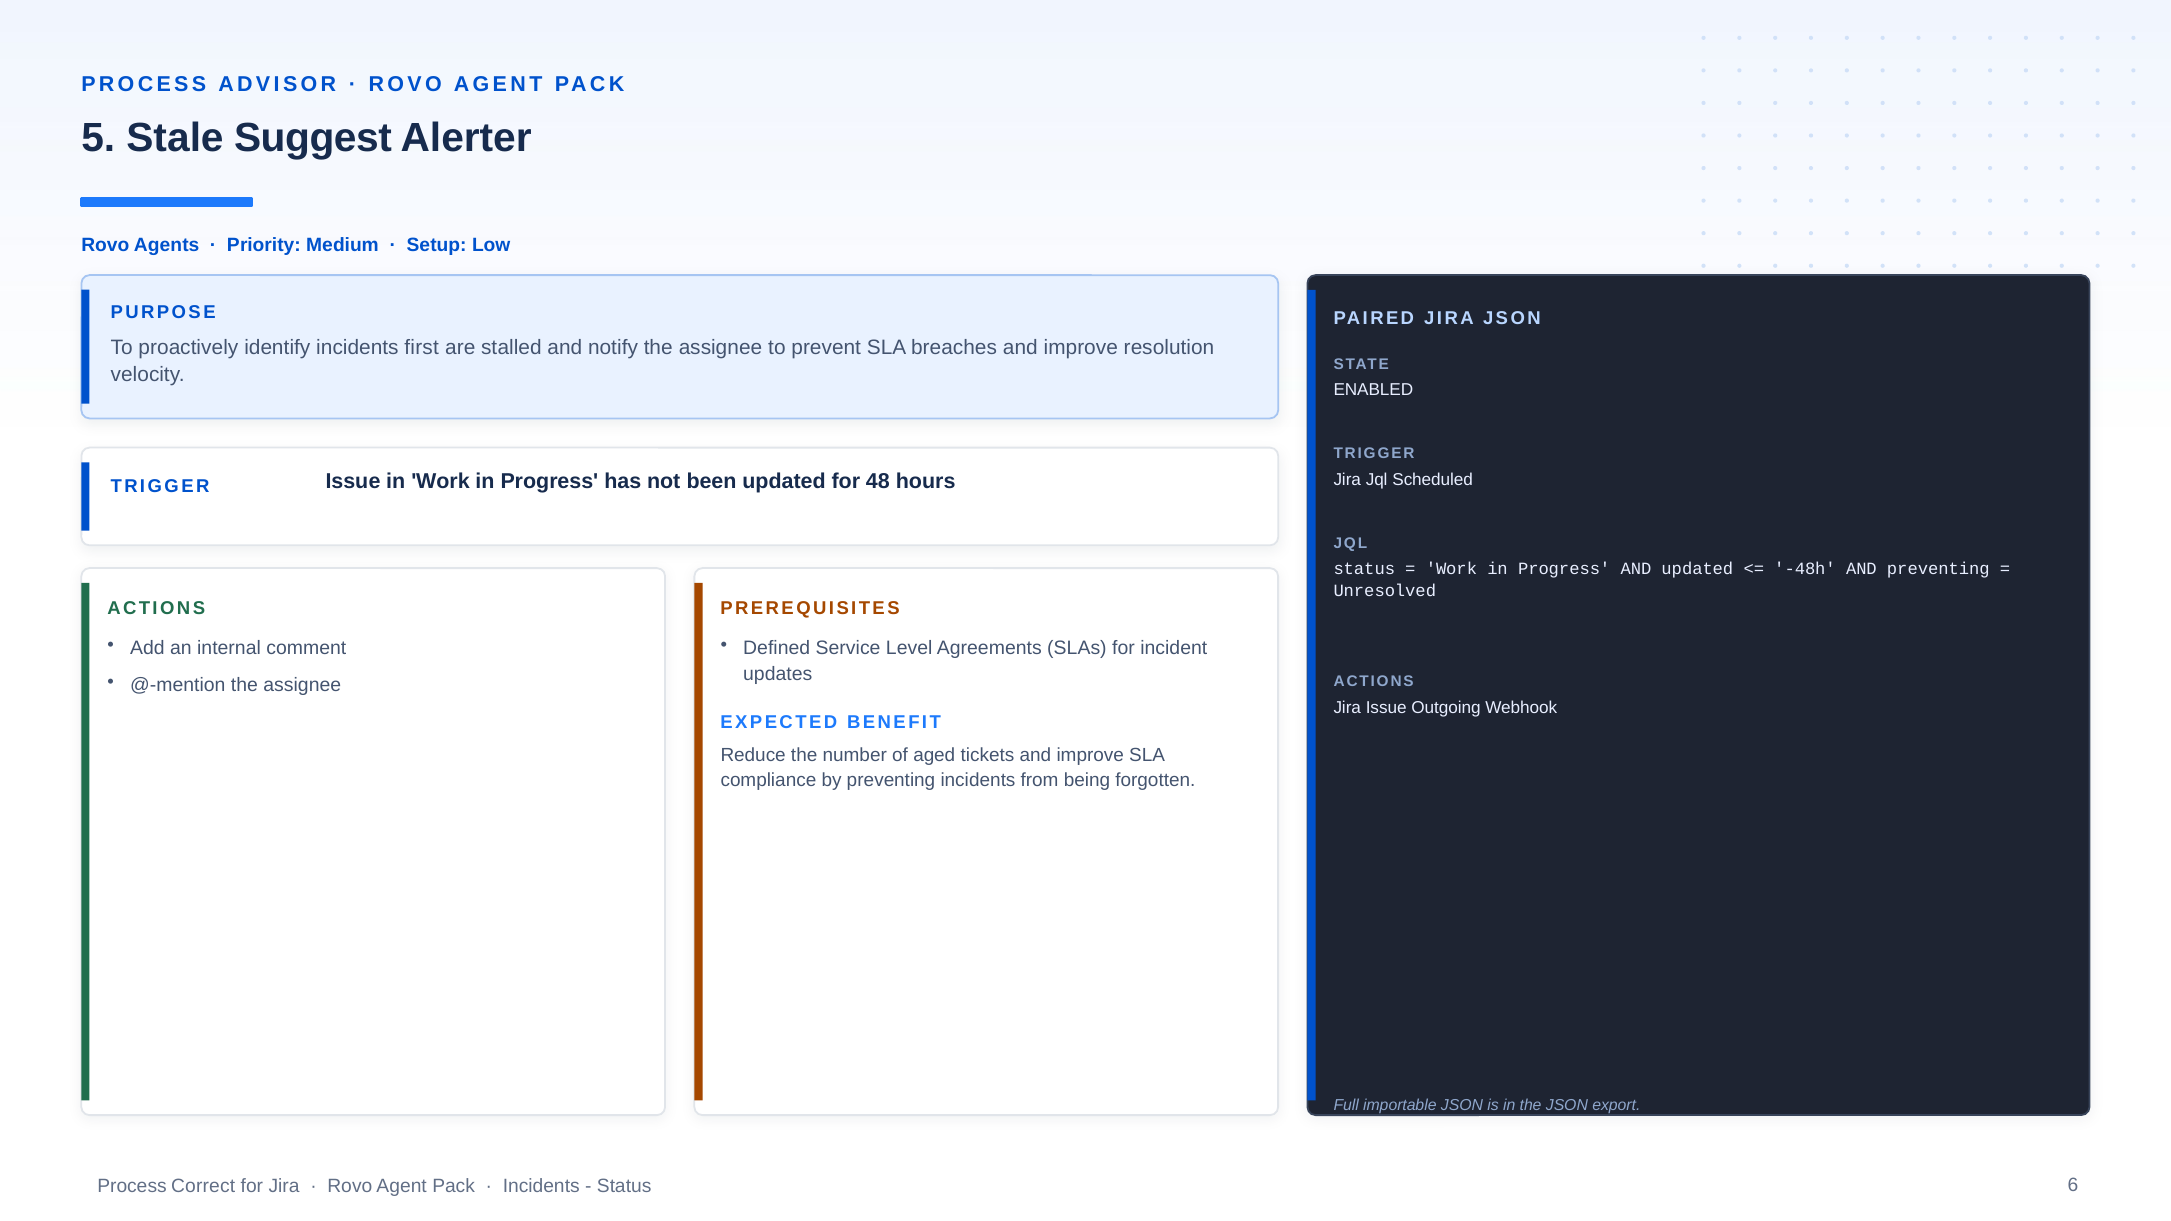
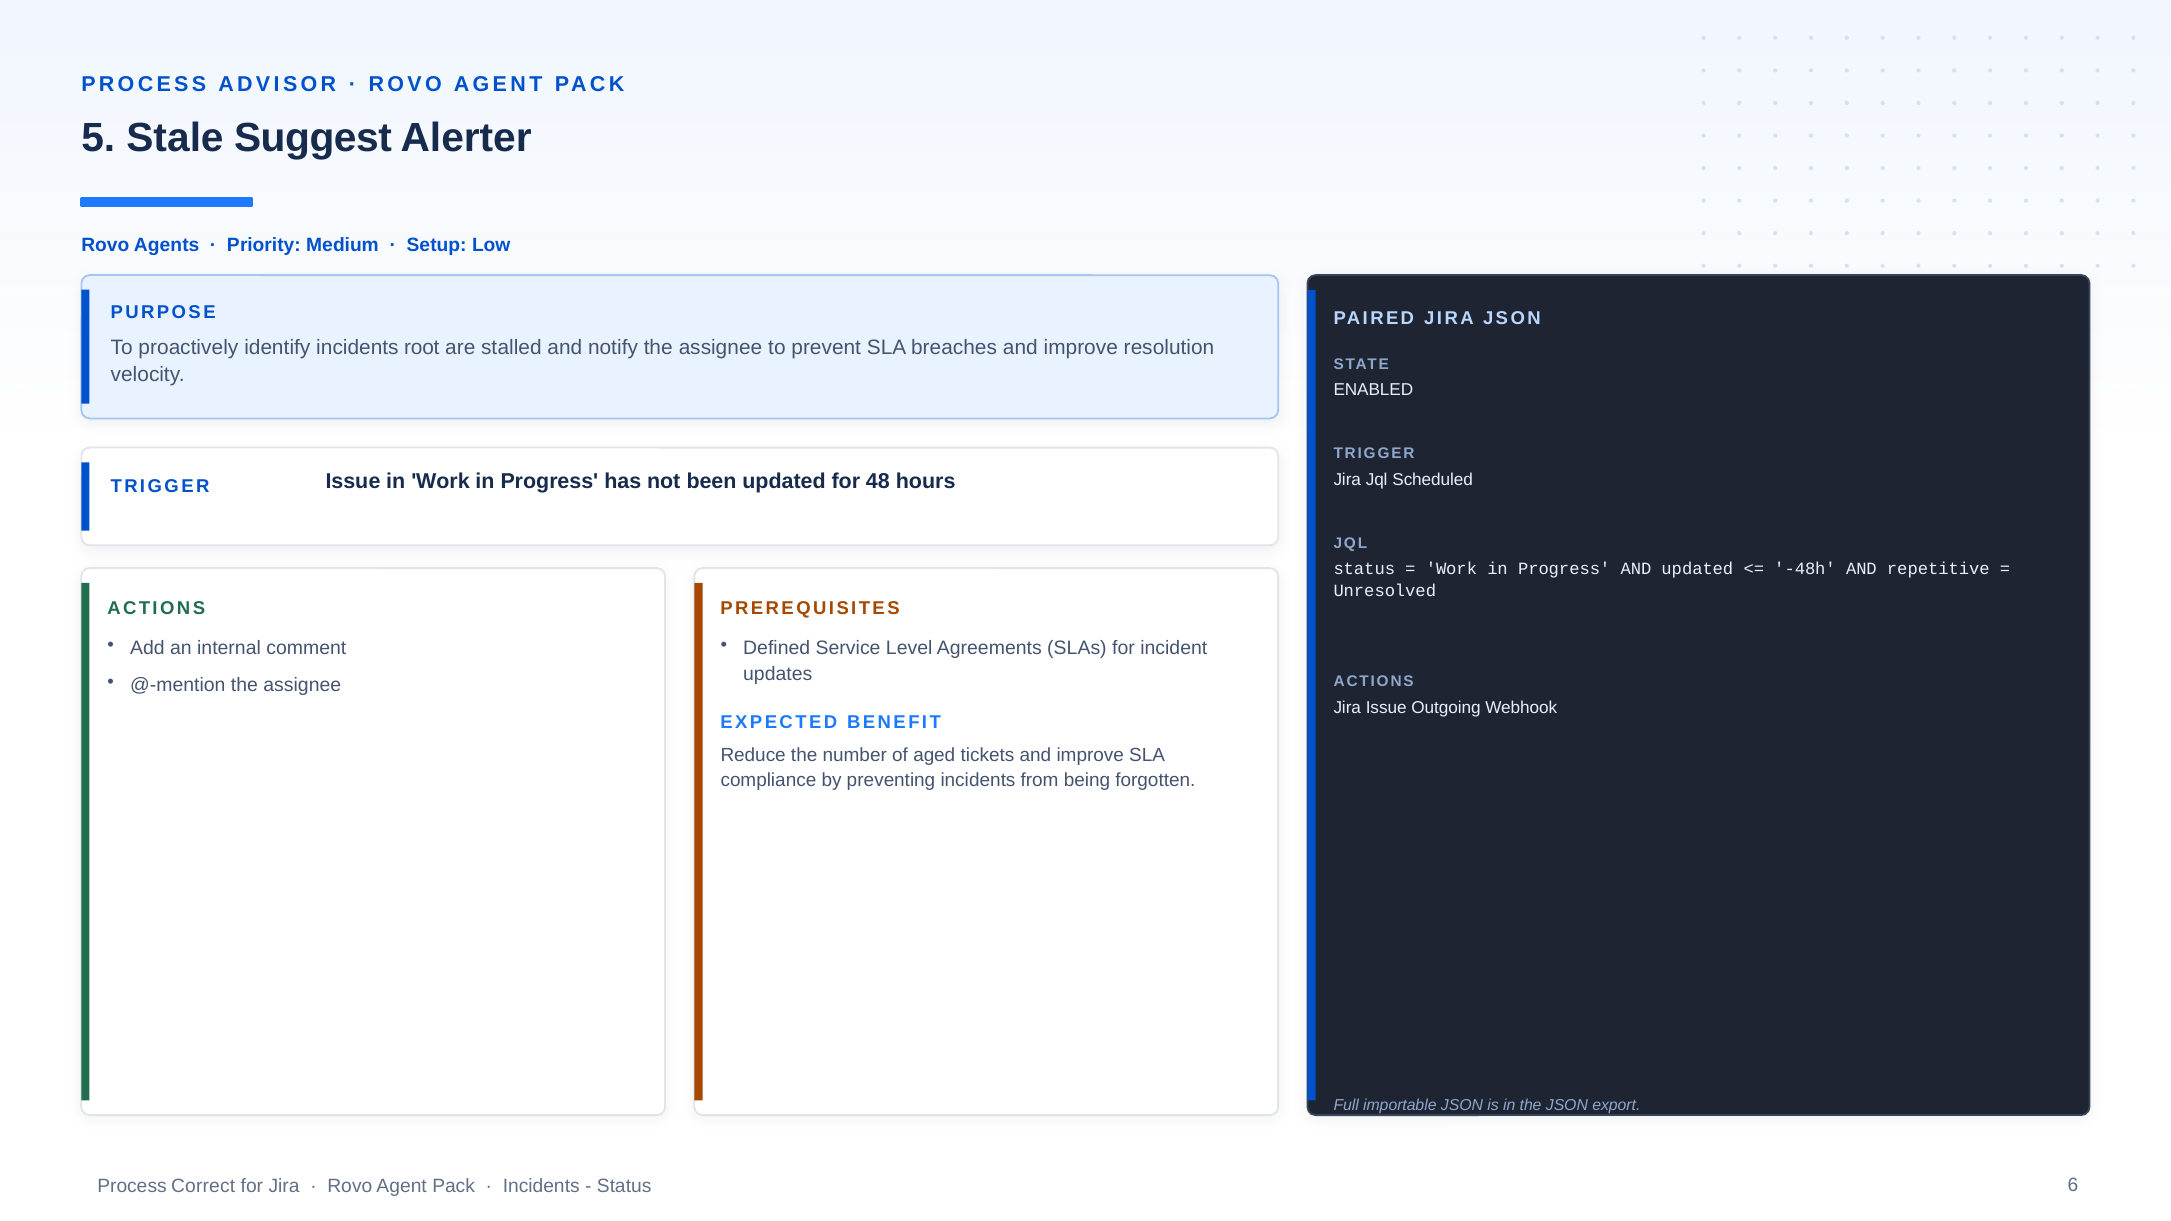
first: first -> root (422, 347)
AND preventing: preventing -> repetitive (1938, 569)
